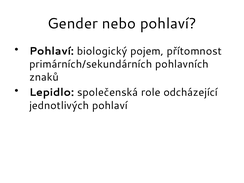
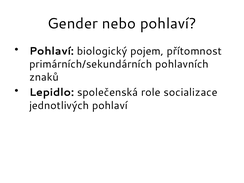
odcházející: odcházející -> socializace (190, 92)
